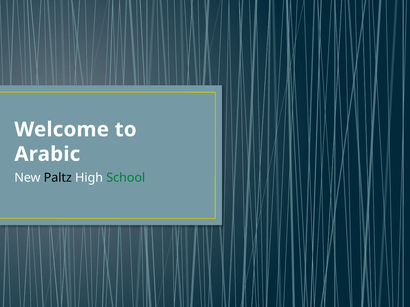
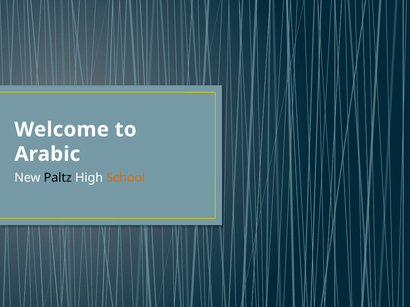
School colour: green -> orange (126, 178)
